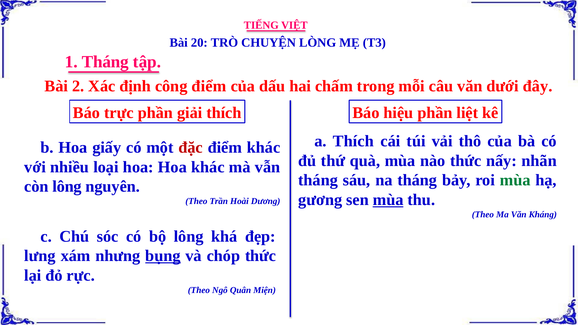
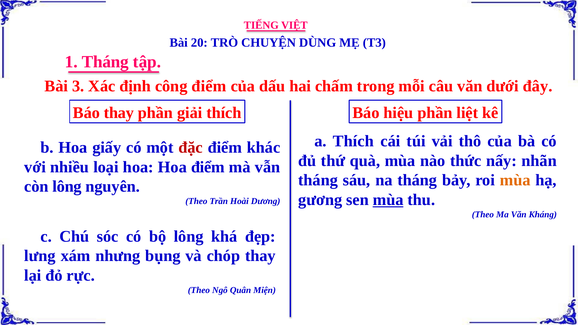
LÒNG: LÒNG -> DÙNG (318, 43)
2: 2 -> 3 (78, 86)
Báo trực: trực -> thay (119, 113)
Hoa khác: khác -> điểm (208, 167)
mùa colour: green -> orange (515, 180)
bụng underline: present -> none (163, 256)
chóp thức: thức -> thay (260, 256)
